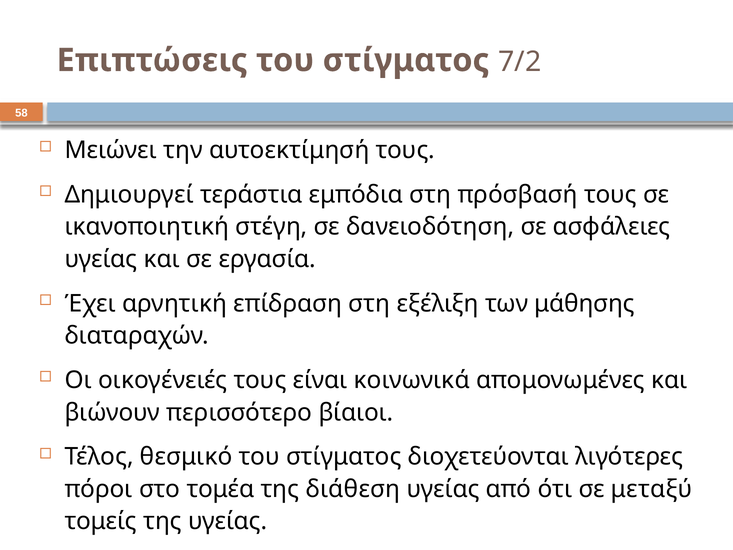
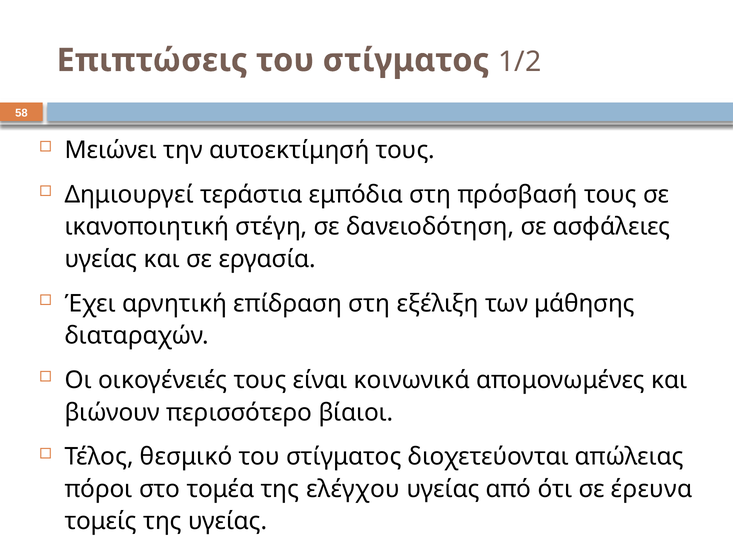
7/2: 7/2 -> 1/2 (520, 62)
λιγότερες: λιγότερες -> απώλειας (629, 457)
διάθεση: διάθεση -> ελέγχου (353, 489)
μεταξύ: μεταξύ -> έρευνα (652, 489)
